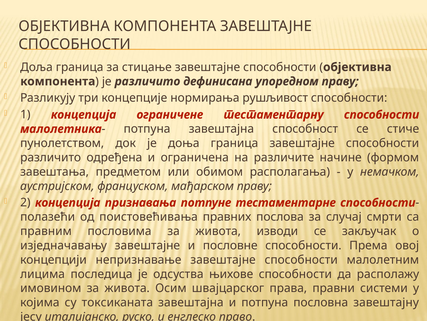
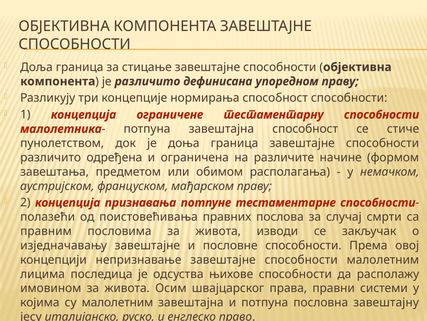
нормирања рушљивост: рушљивост -> способност (275, 98)
су токсиканата: токсиканата -> малолетним (117, 302)
